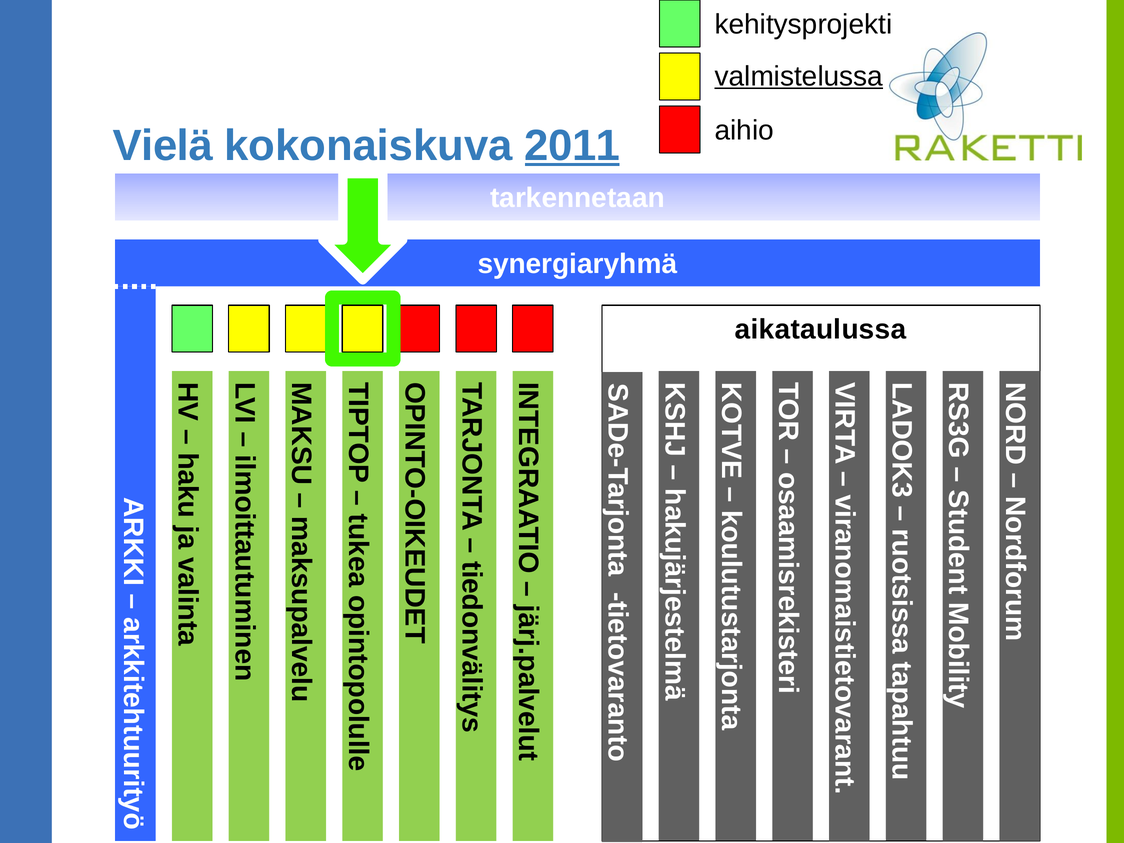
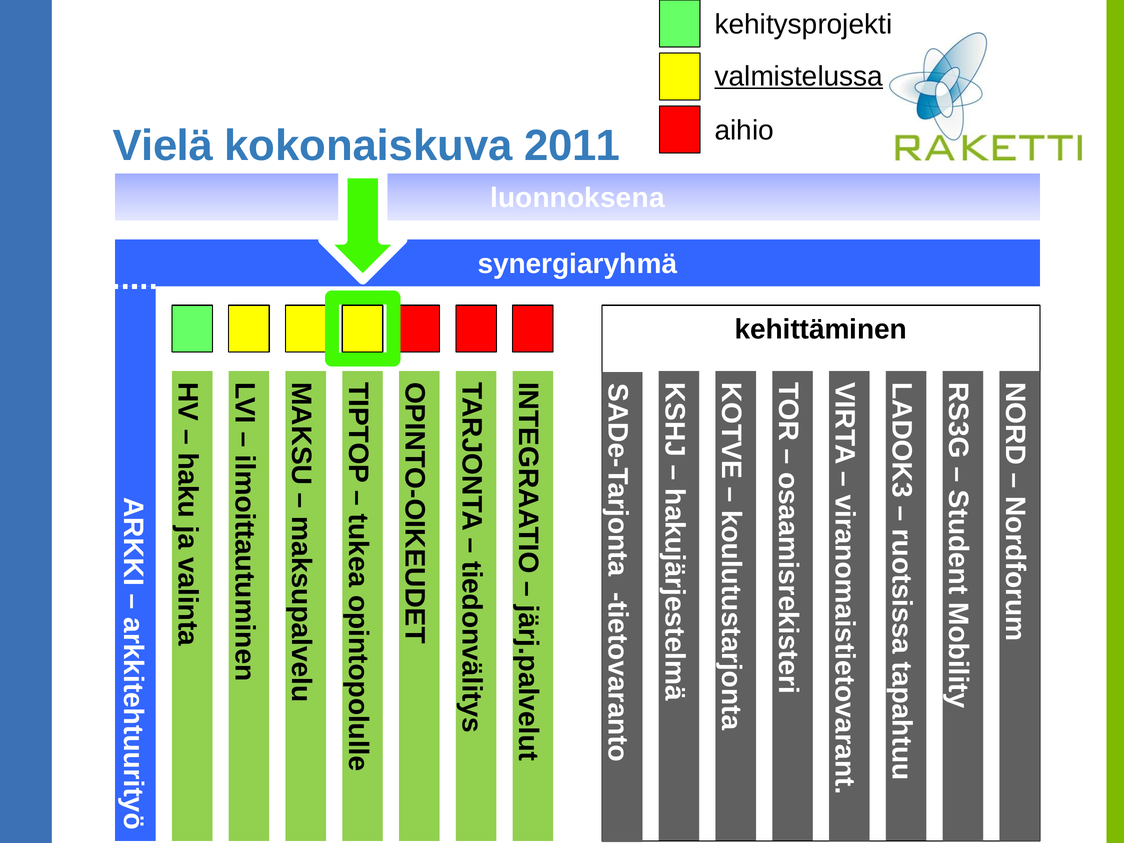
2011 underline: present -> none (572, 146)
tarkennetaan: tarkennetaan -> luonnoksena (577, 198)
aikataulussa: aikataulussa -> kehittäminen (821, 330)
